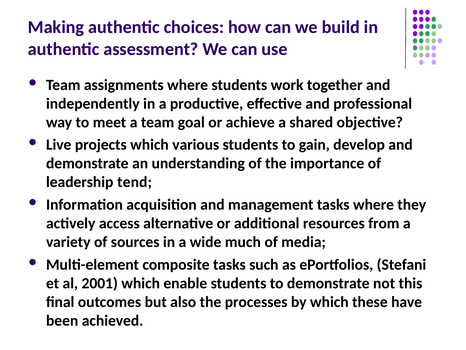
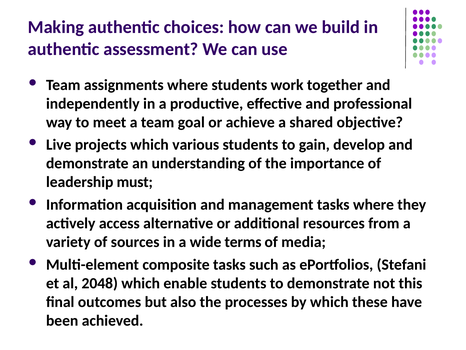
tend: tend -> must (135, 182)
much: much -> terms (243, 242)
2001: 2001 -> 2048 (100, 283)
